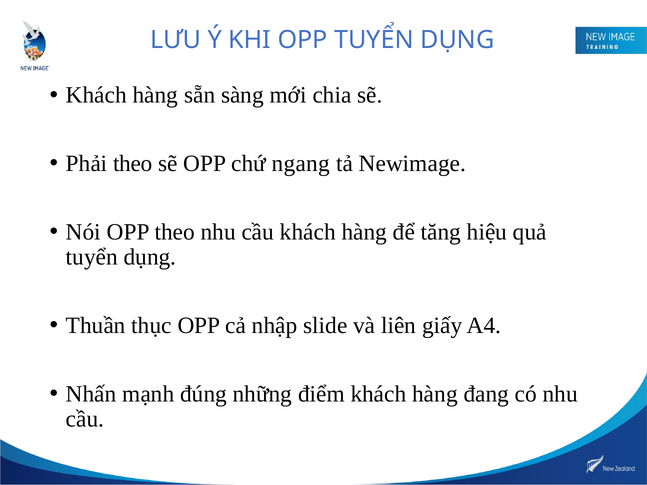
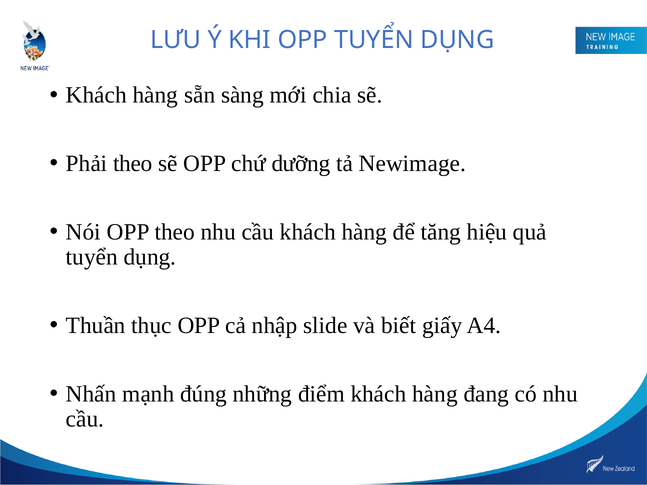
ngang: ngang -> dưỡng (301, 164)
liên: liên -> biết (399, 326)
